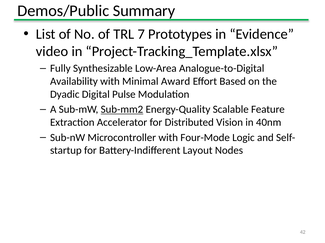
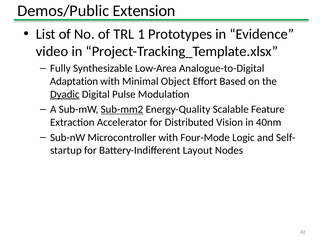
Summary: Summary -> Extension (144, 11)
7: 7 -> 1 (141, 34)
Availability: Availability -> Adaptation (74, 82)
Award: Award -> Object (176, 82)
Dyadic underline: none -> present (65, 95)
